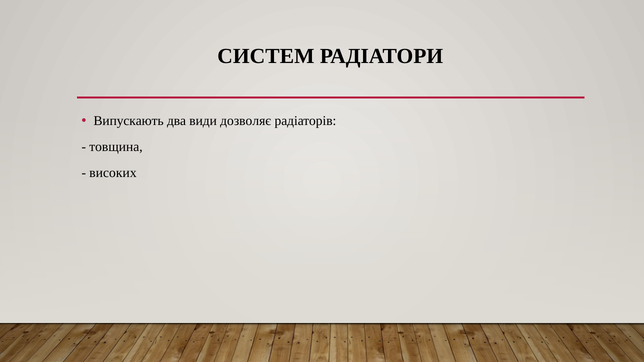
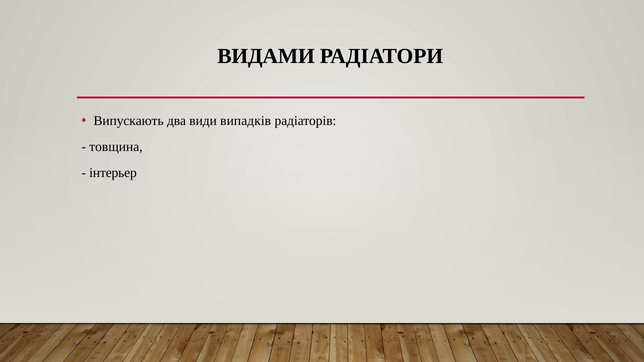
СИСТЕМ: СИСТЕМ -> ВИДАМИ (266, 56)
дозволяє: дозволяє -> випадків (246, 121)
високих: високих -> інтерьер (113, 173)
